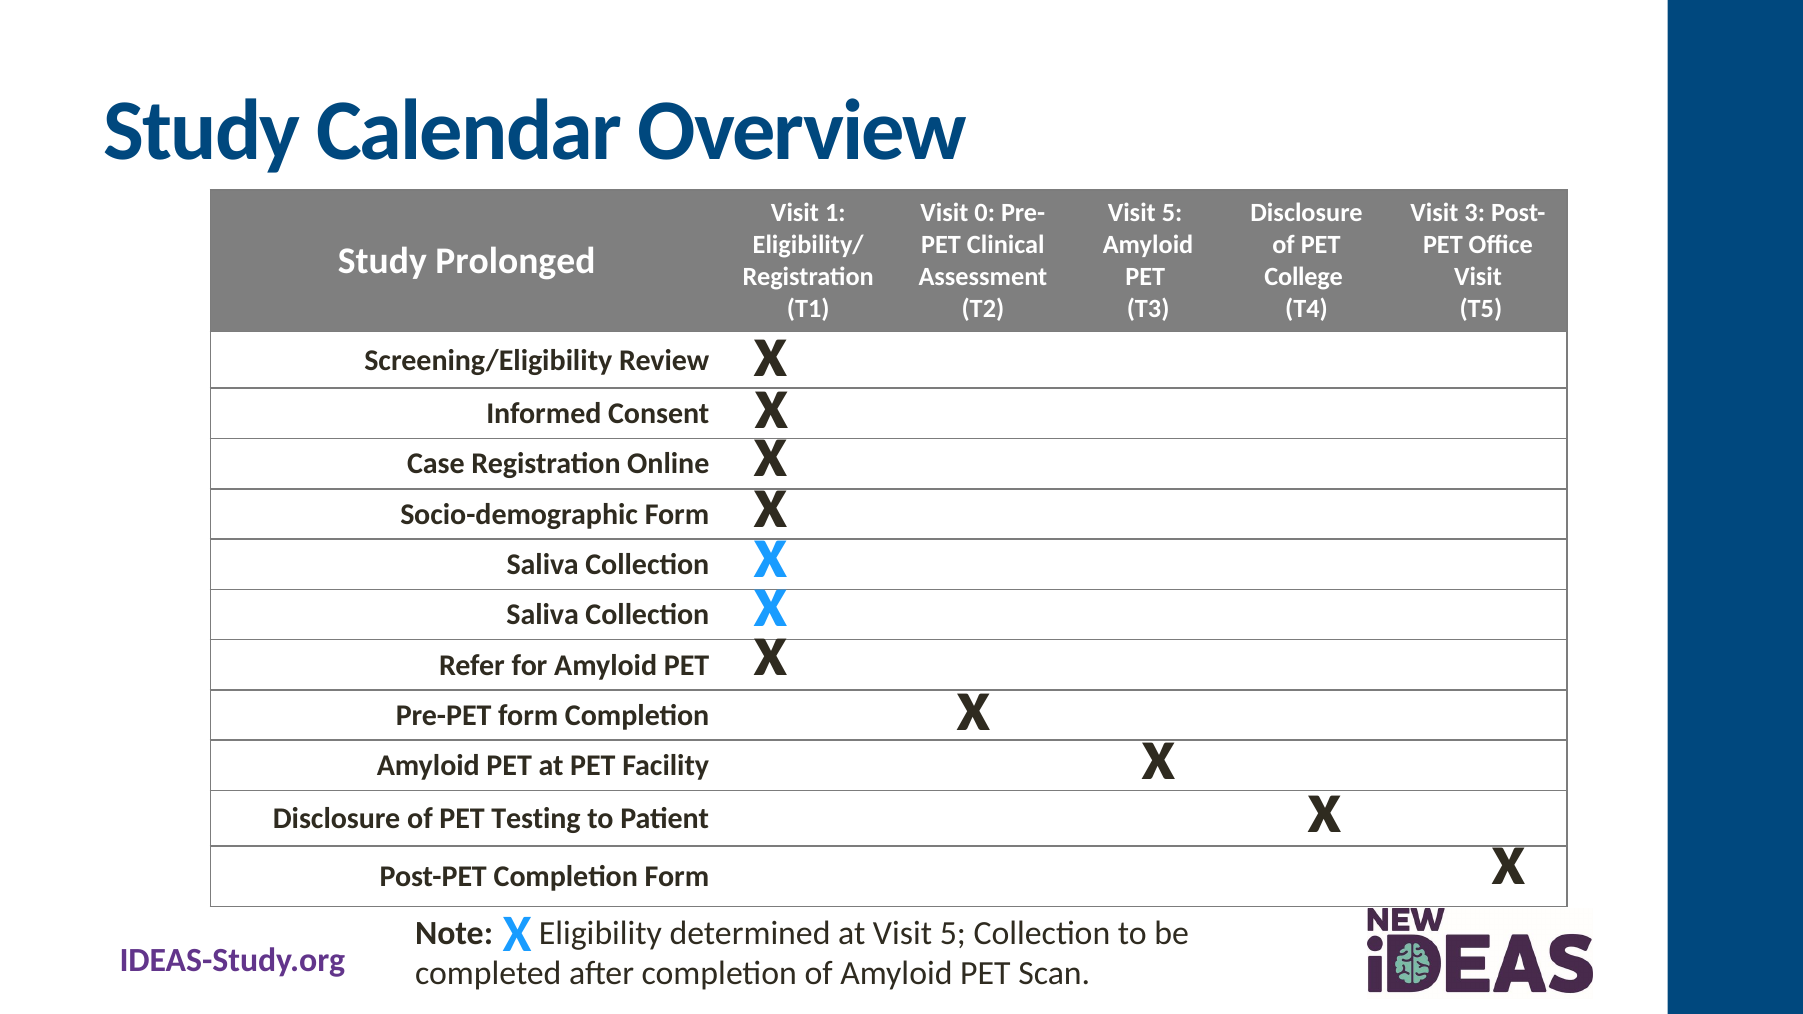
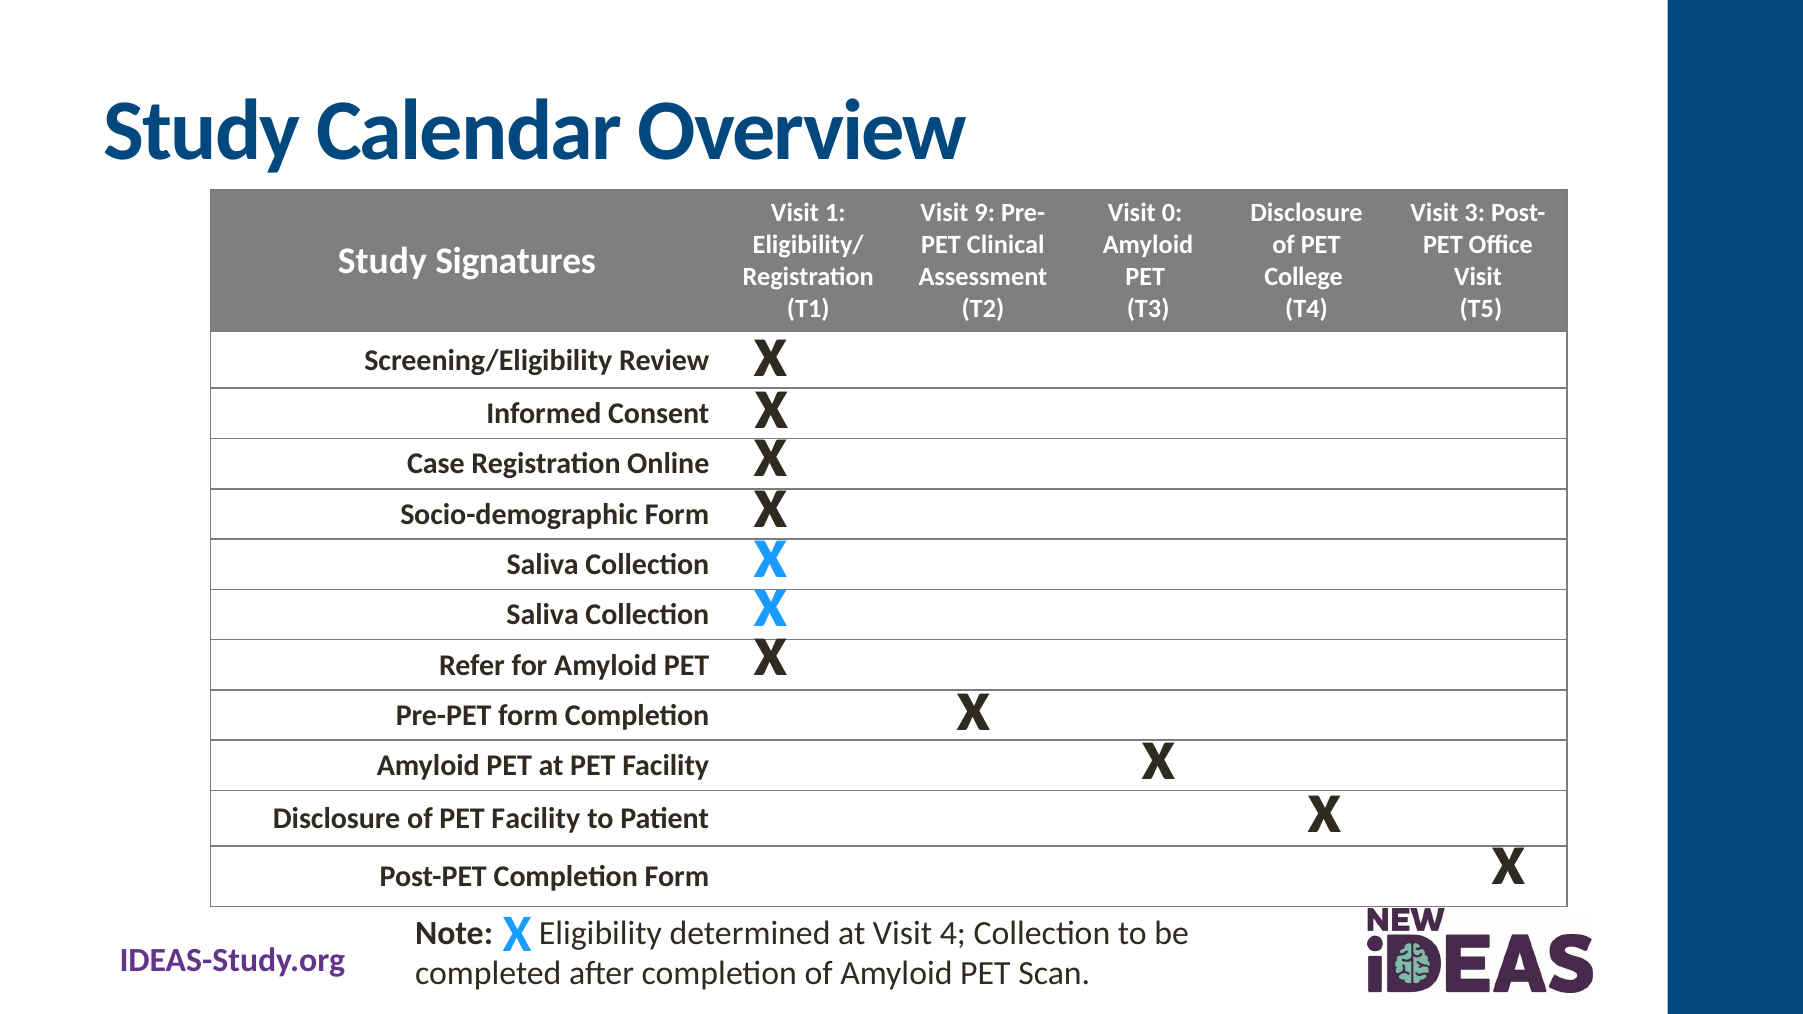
0: 0 -> 9 (985, 213)
5: 5 -> 0 (1172, 213)
Prolonged: Prolonged -> Signatures (516, 261)
of PET Testing: Testing -> Facility (536, 819)
at Visit 5: 5 -> 4 (953, 933)
